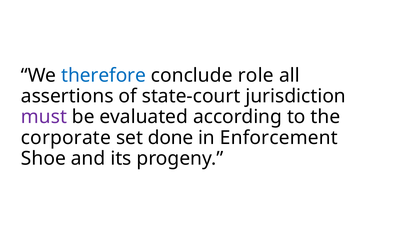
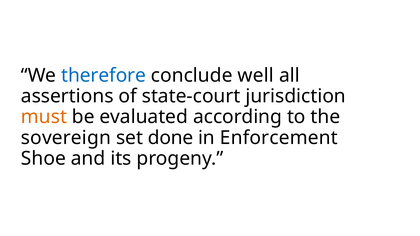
role: role -> well (256, 75)
must colour: purple -> orange (44, 117)
corporate: corporate -> sovereign (66, 138)
